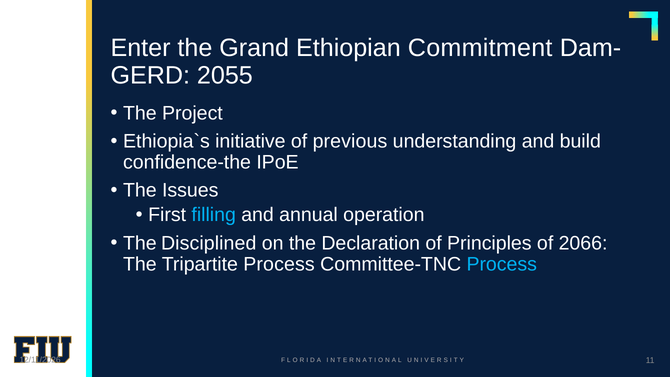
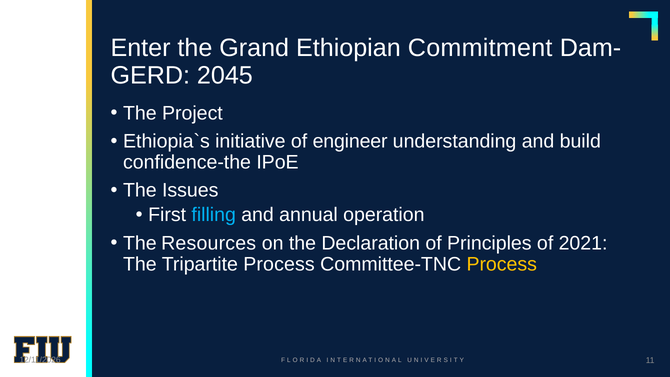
2055: 2055 -> 2045 (225, 75)
previous: previous -> engineer (350, 141)
Disciplined: Disciplined -> Resources (209, 243)
2066: 2066 -> 2021 (583, 243)
Process colour: light blue -> yellow (502, 264)
